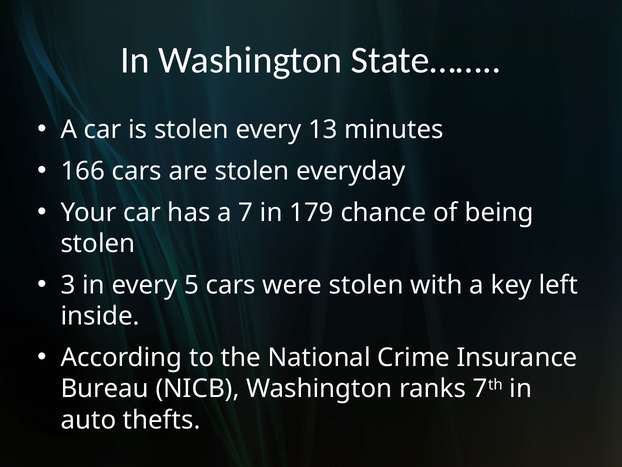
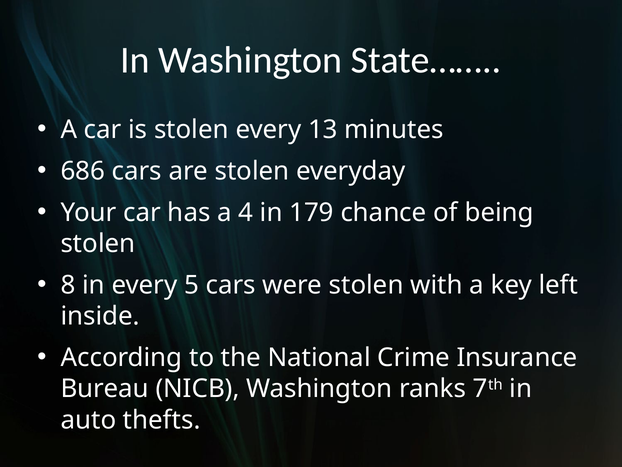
166: 166 -> 686 (83, 171)
7: 7 -> 4 (246, 212)
3: 3 -> 8 (68, 285)
